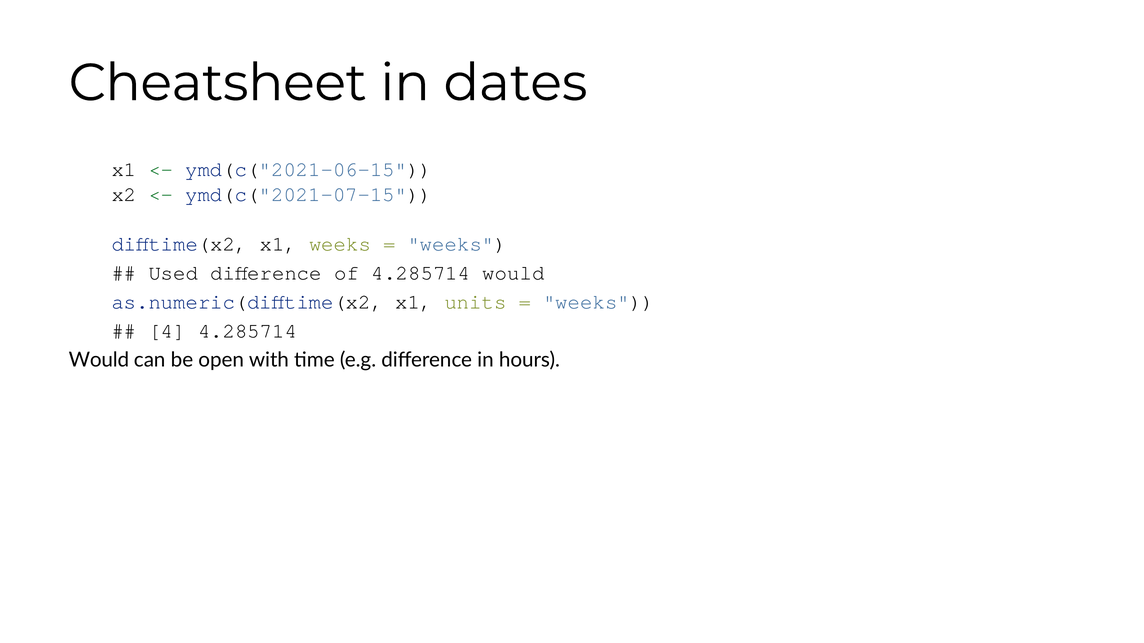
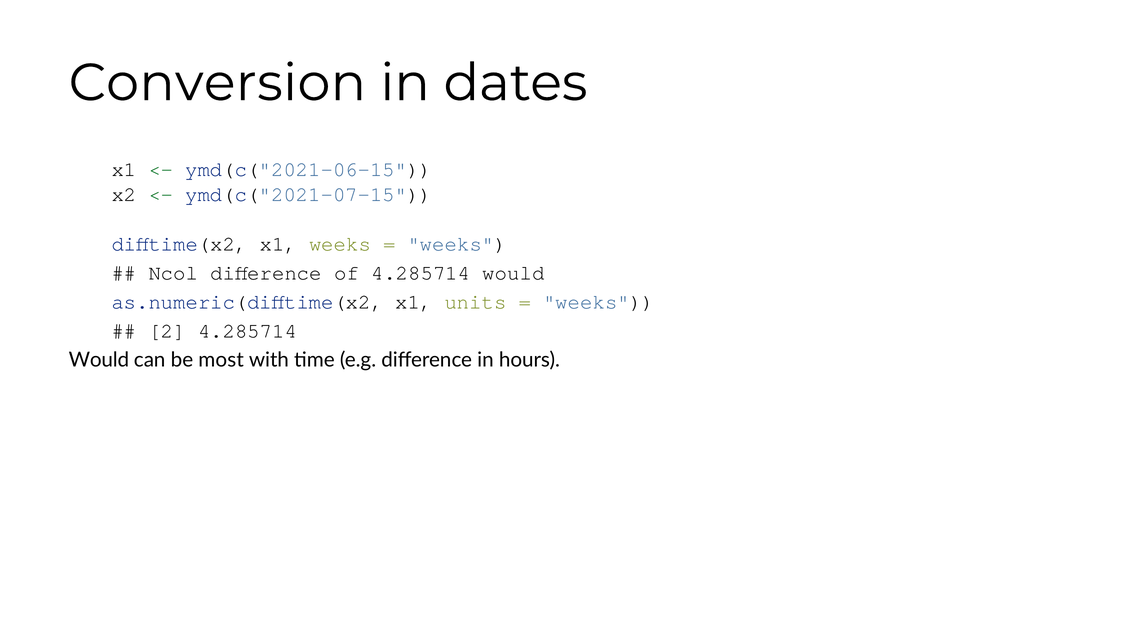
Cheatsheet: Cheatsheet -> Conversion (217, 83)
Used: Used -> Ncol (173, 273)
4: 4 -> 2 (167, 331)
open: open -> most (221, 360)
